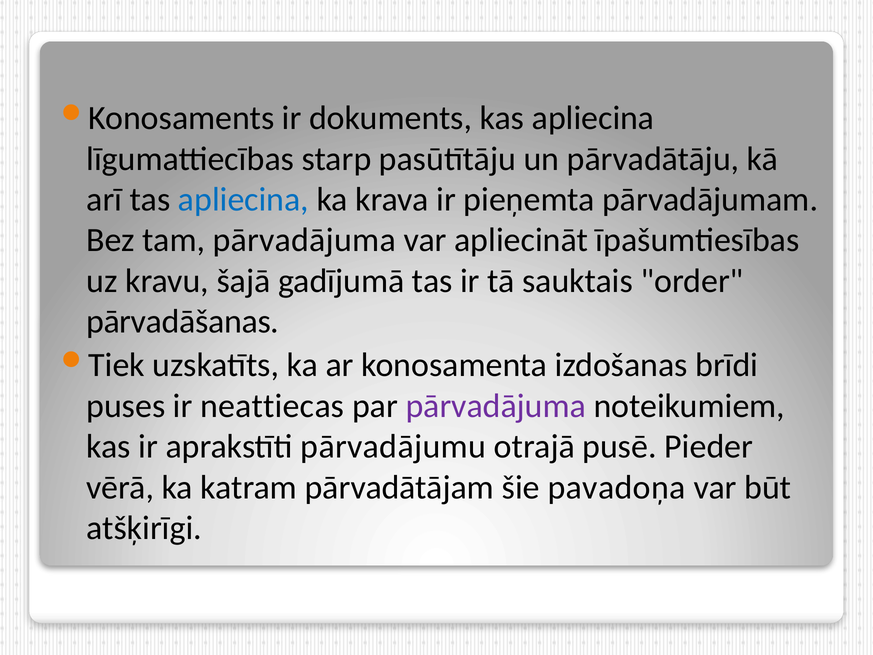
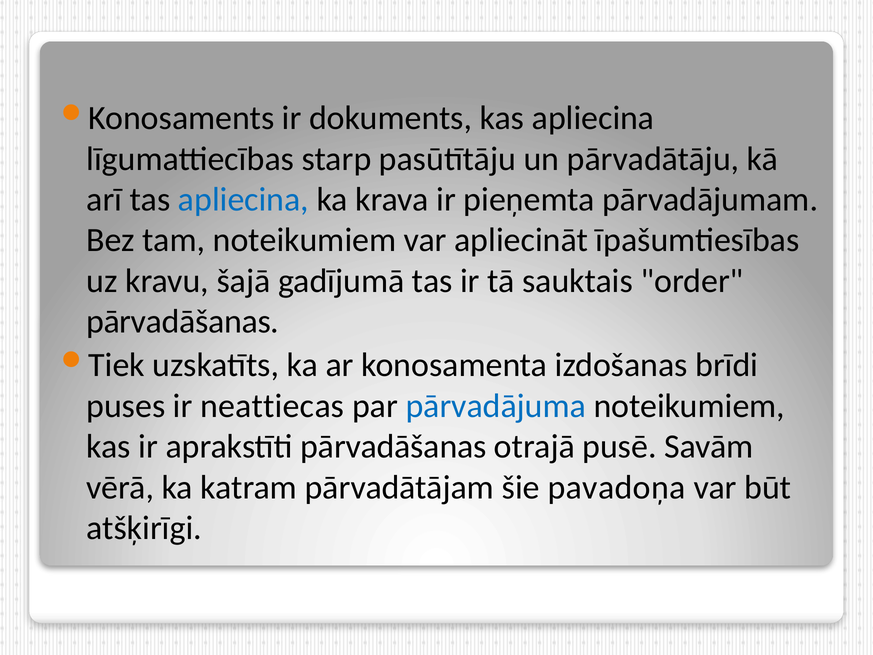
tam pārvadājuma: pārvadājuma -> noteikumiem (304, 240)
pārvadājuma colour: purple -> blue (496, 406)
aprakstīti pārvadājumu: pārvadājumu -> pārvadāšanas (393, 446)
Pieder: Pieder -> Savām (709, 446)
